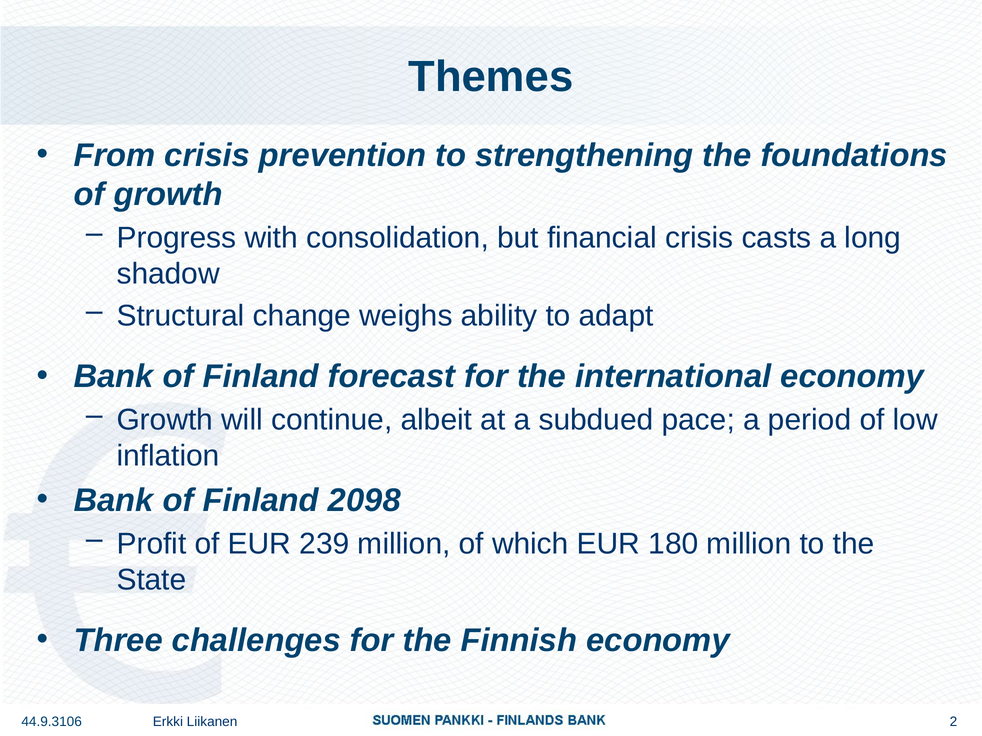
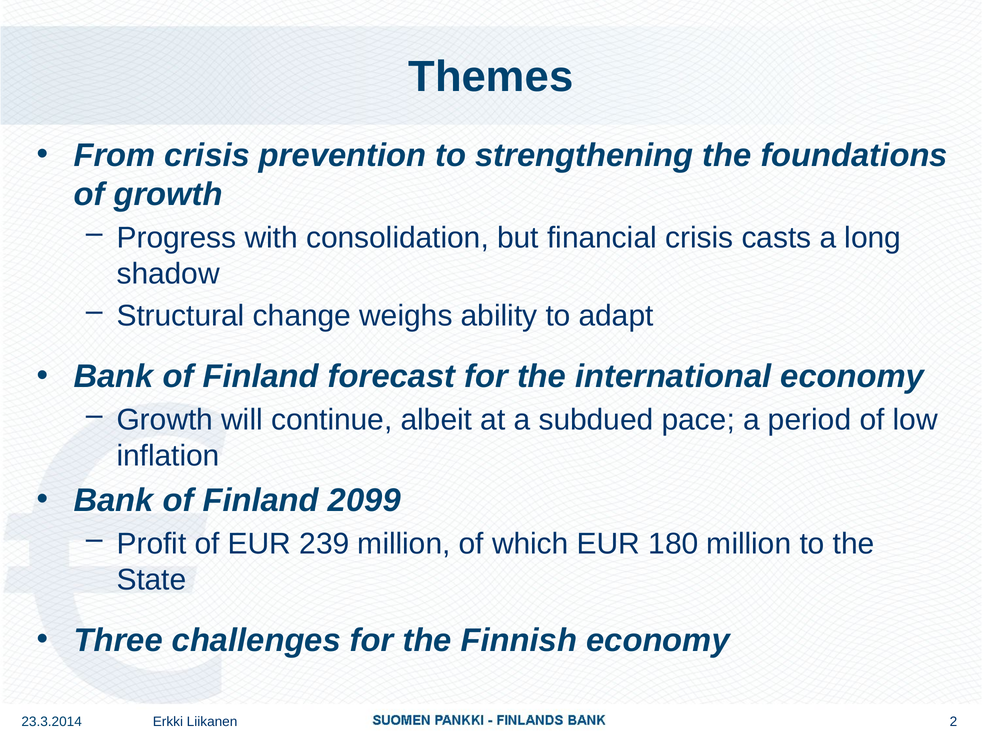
2098: 2098 -> 2099 (364, 501)
44.9.3106: 44.9.3106 -> 23.3.2014 (52, 722)
